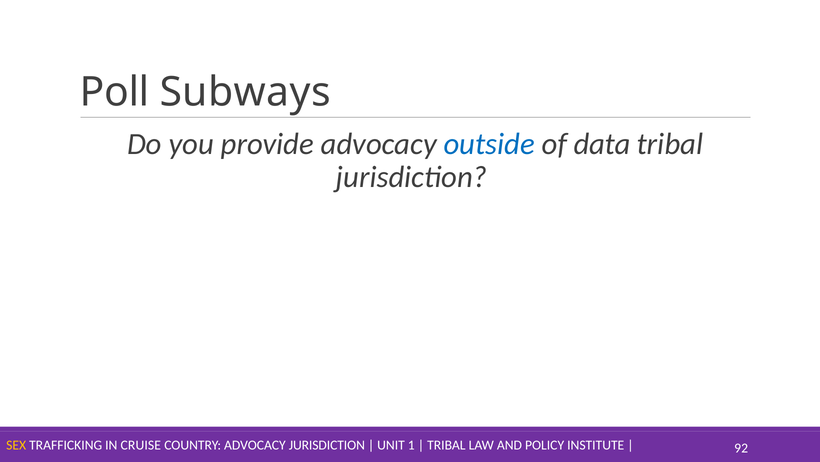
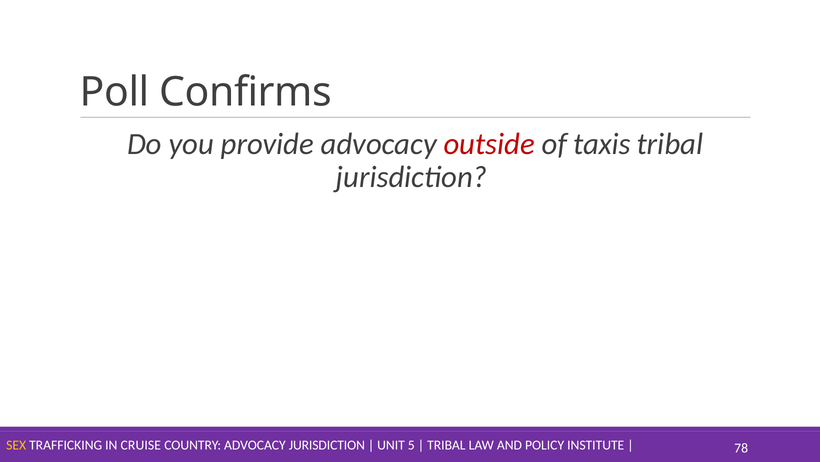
Subways: Subways -> Confirms (246, 92)
outside colour: blue -> red (489, 144)
data: data -> taxis (602, 144)
1: 1 -> 5 (411, 444)
92: 92 -> 78 (741, 448)
